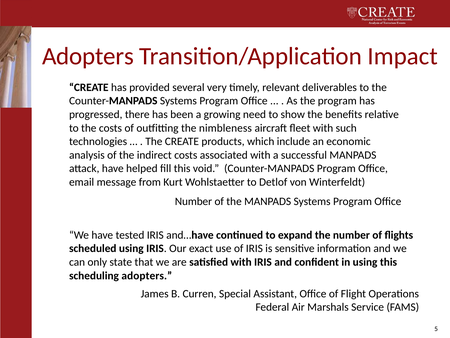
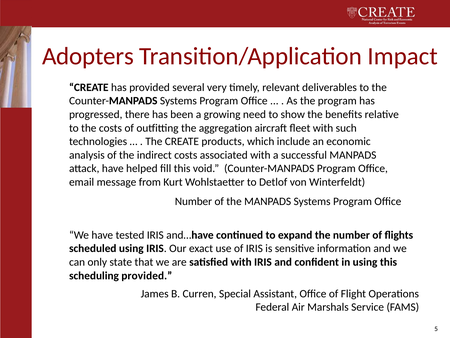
nimbleness: nimbleness -> aggregation (226, 128)
scheduling adopters: adopters -> provided (147, 275)
